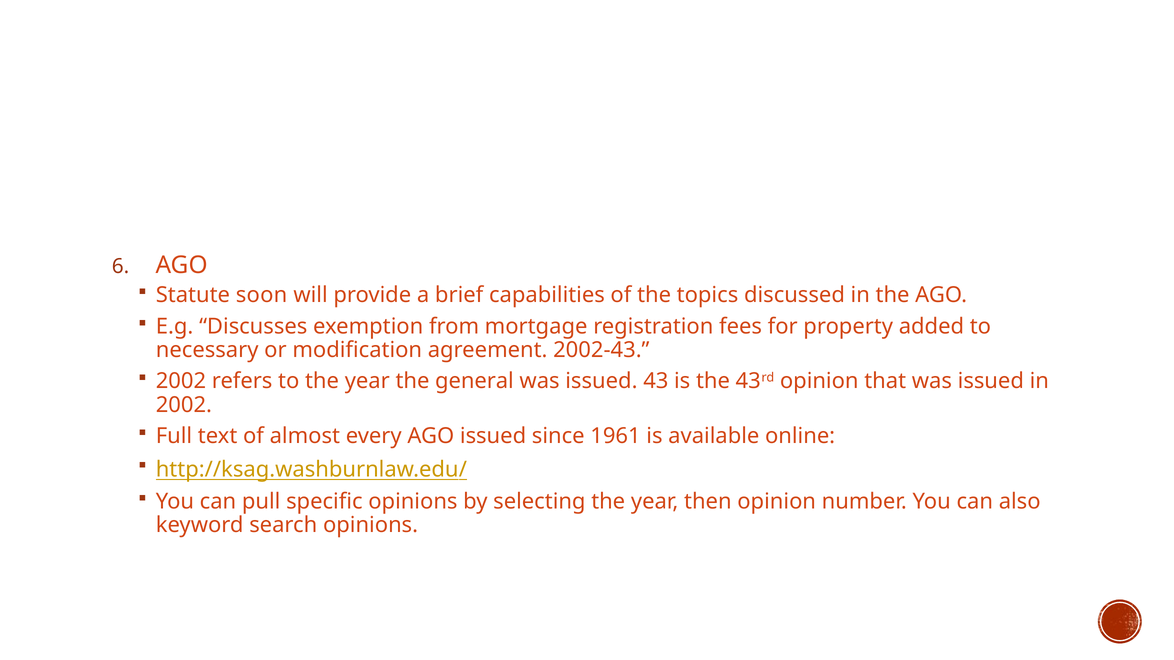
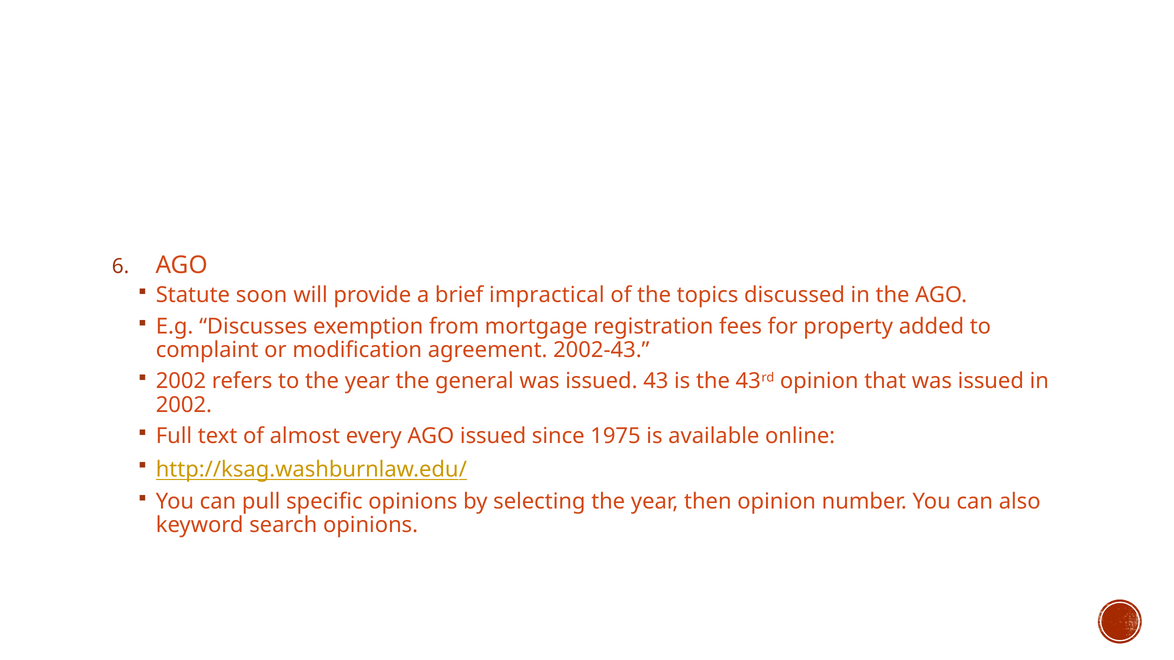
capabilities: capabilities -> impractical (547, 295)
necessary: necessary -> complaint (207, 350)
1961: 1961 -> 1975 (615, 436)
